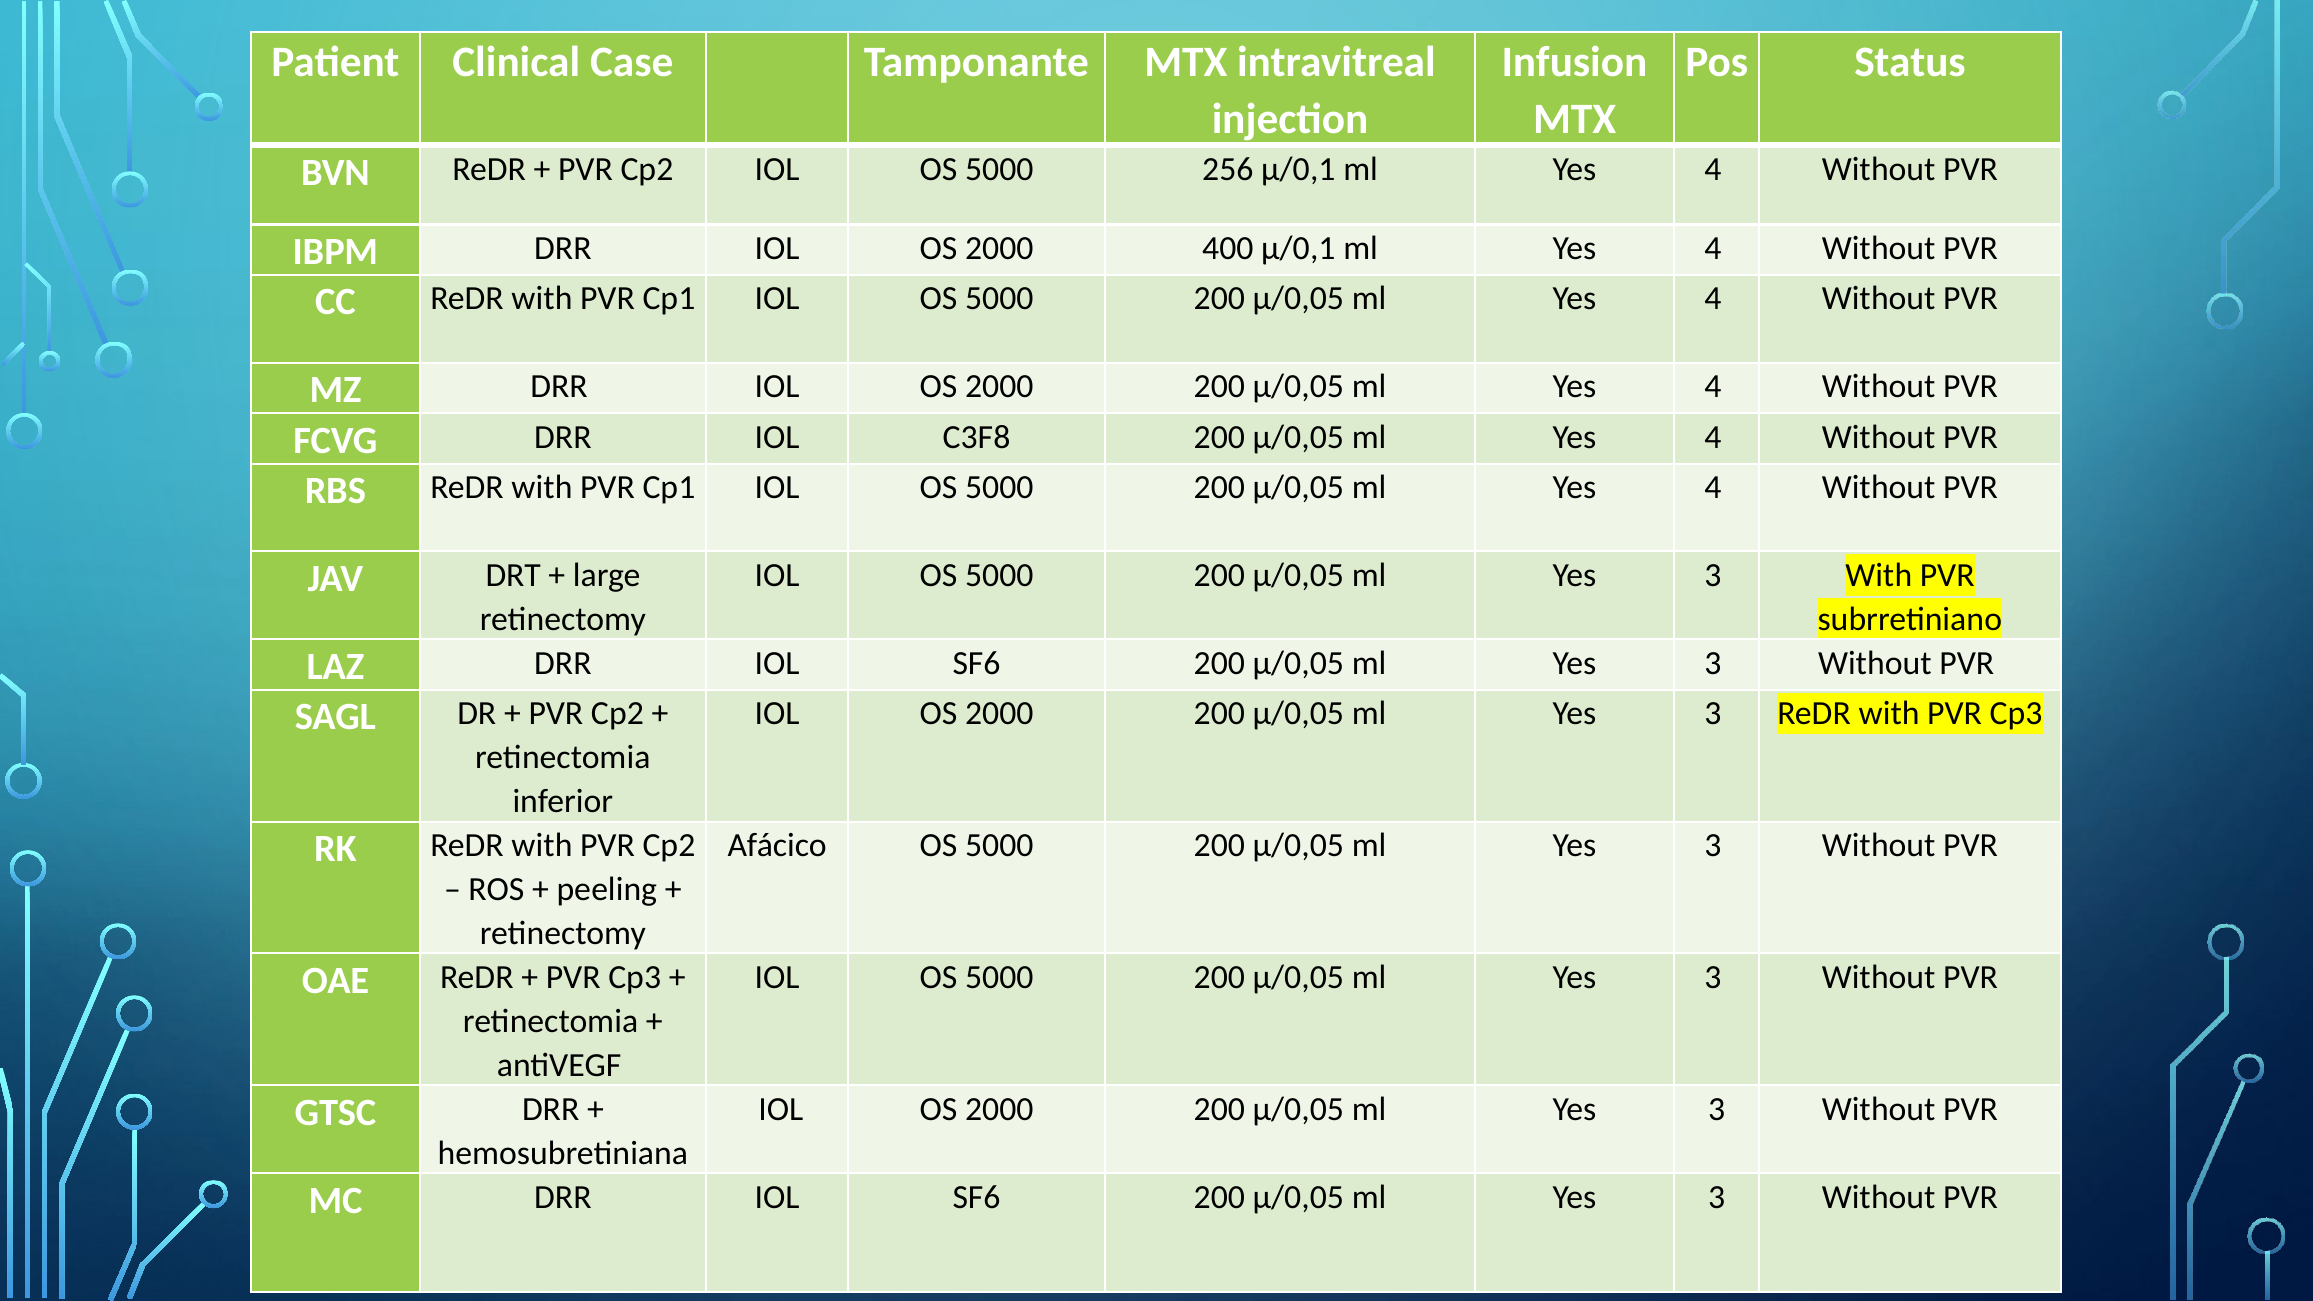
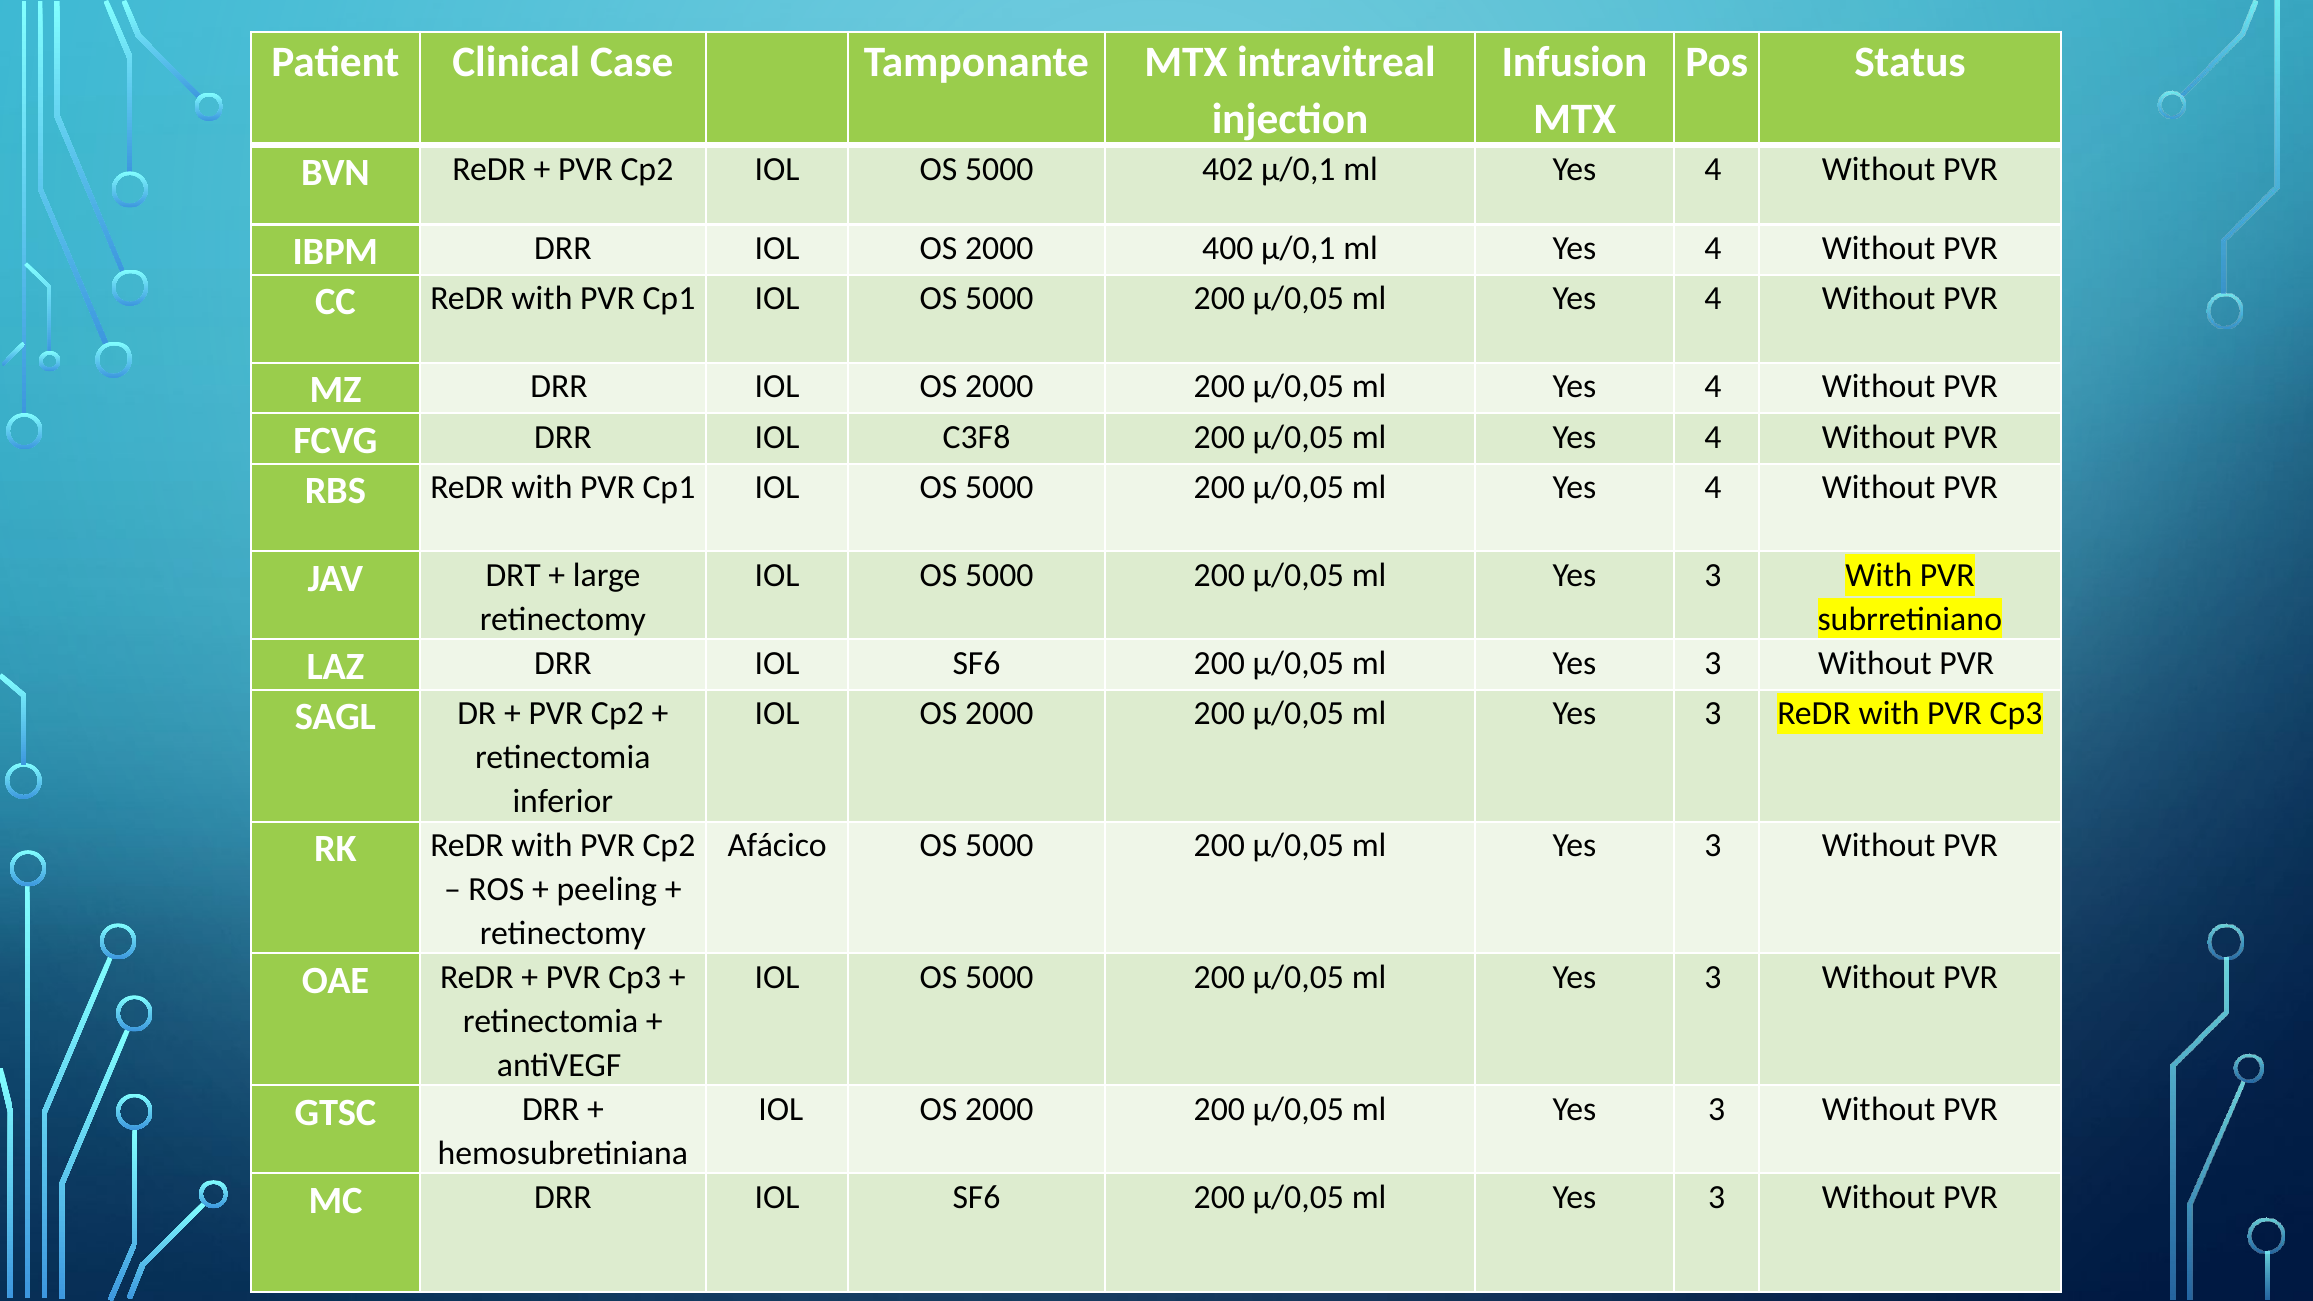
256: 256 -> 402 (1228, 169)
